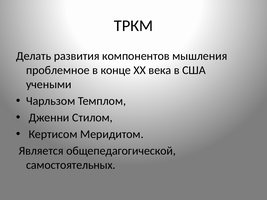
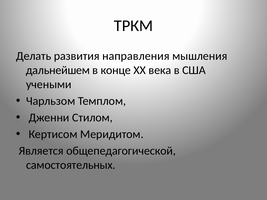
компонентов: компонентов -> направления (136, 56)
проблемное: проблемное -> дальнейшем (58, 70)
